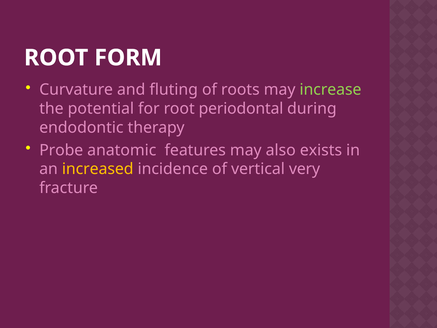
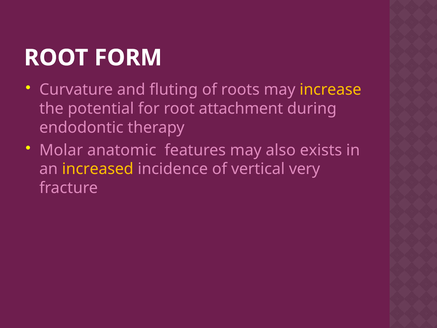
increase colour: light green -> yellow (330, 90)
periodontal: periodontal -> attachment (241, 109)
Probe: Probe -> Molar (61, 150)
